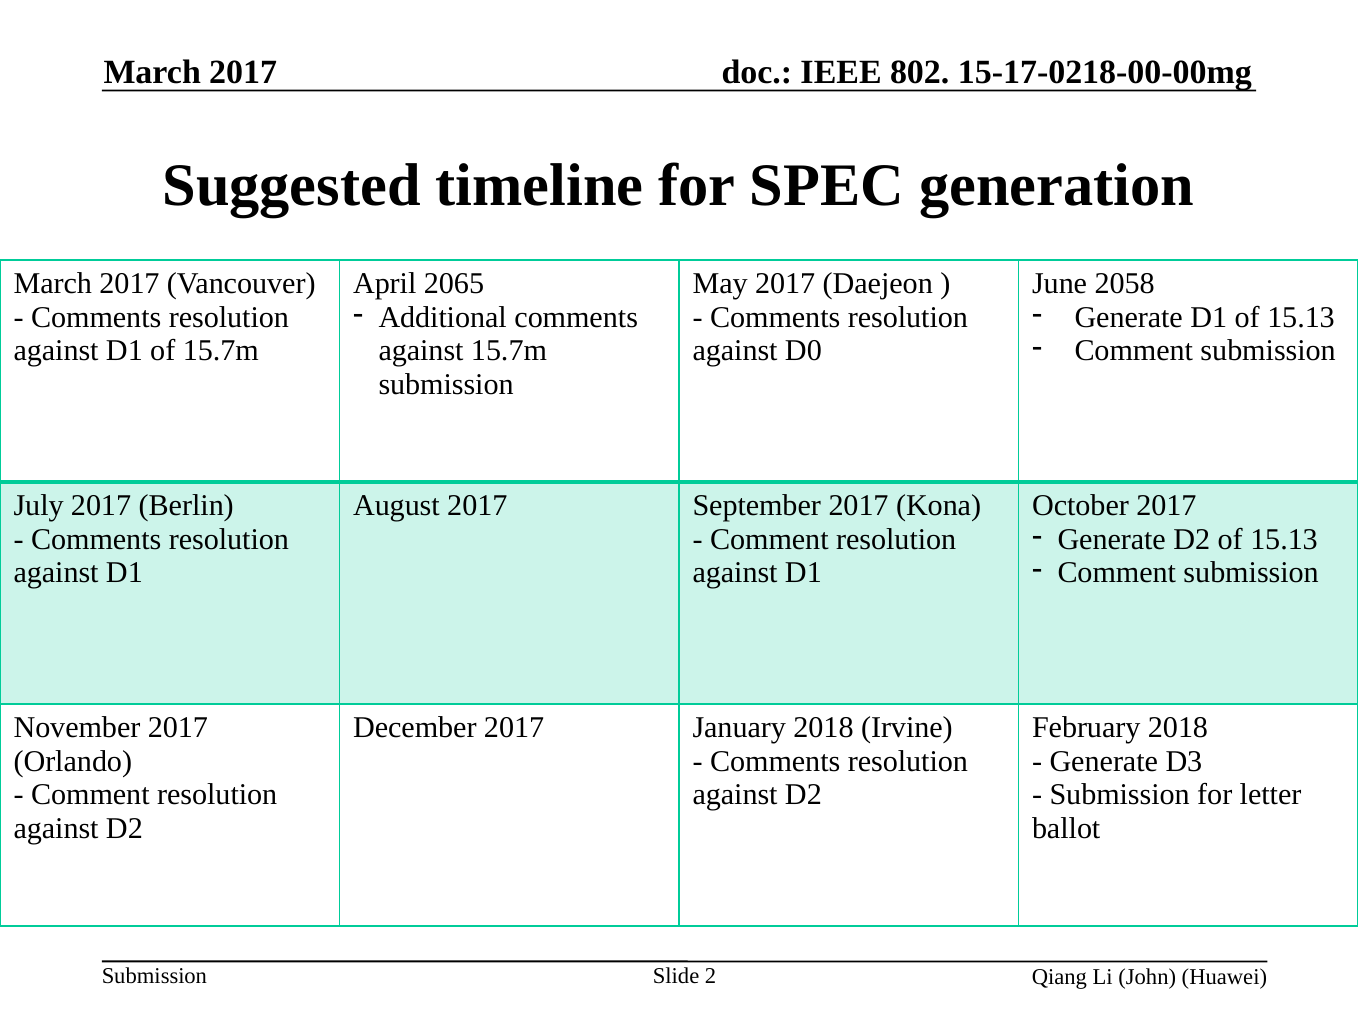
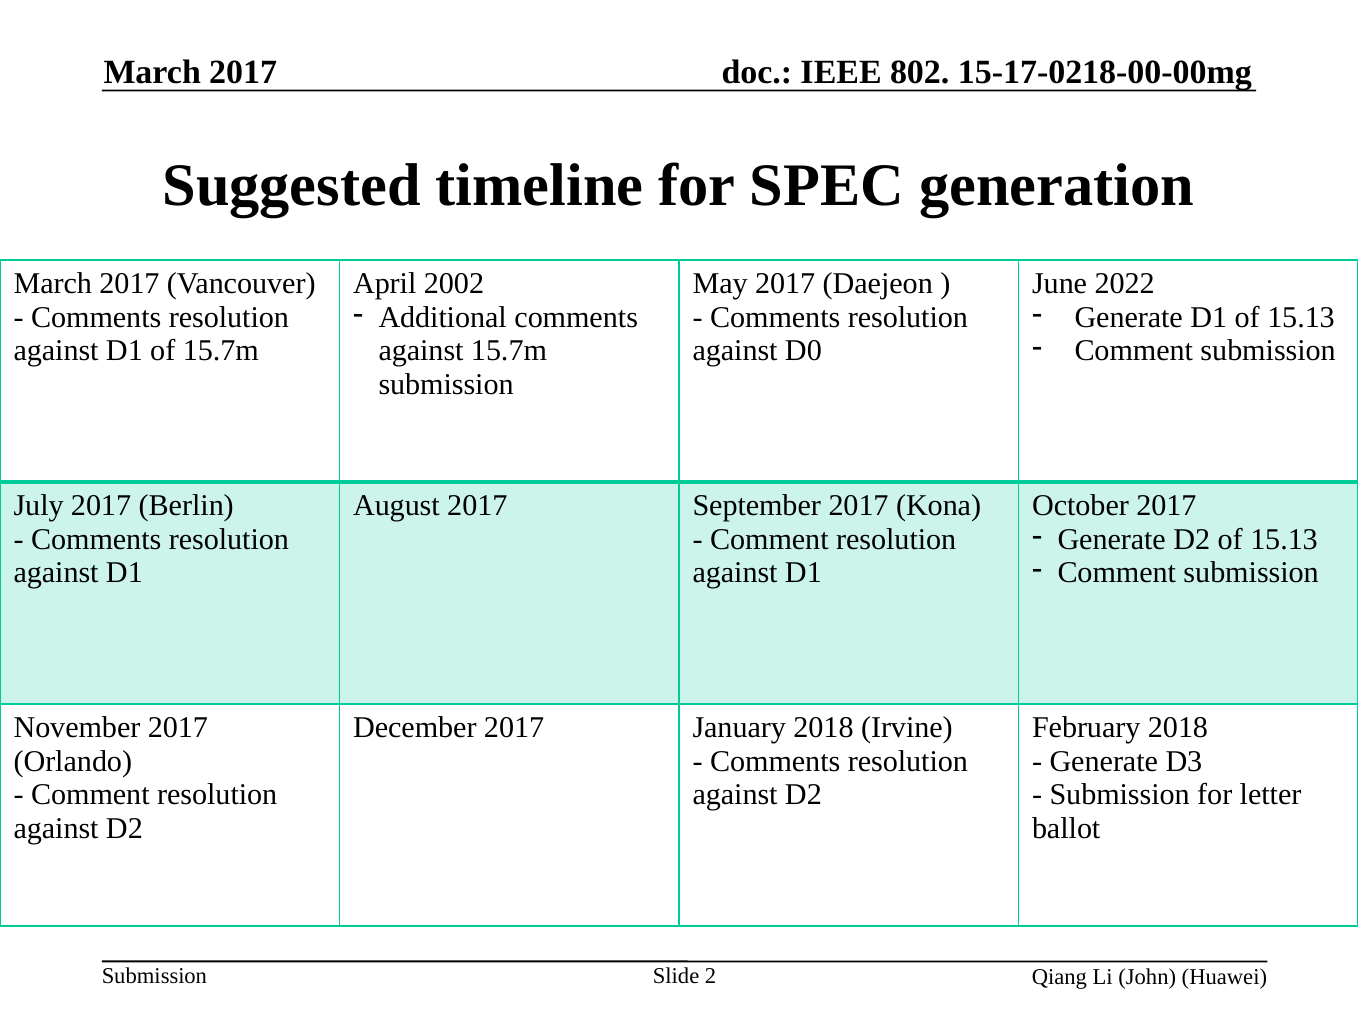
2065: 2065 -> 2002 (454, 284)
2058: 2058 -> 2022 (1125, 284)
